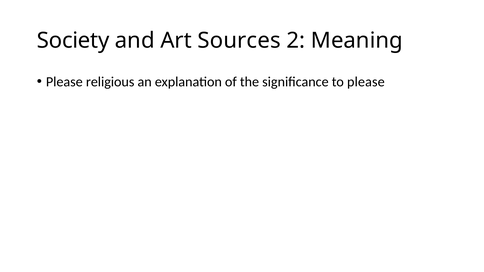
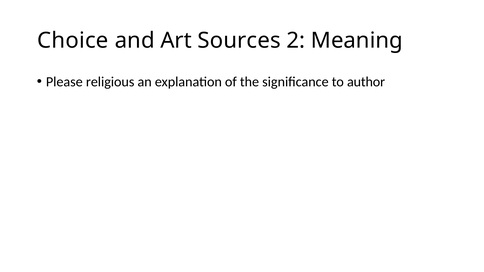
Society: Society -> Choice (73, 41)
to please: please -> author (366, 82)
